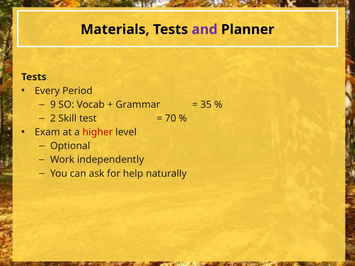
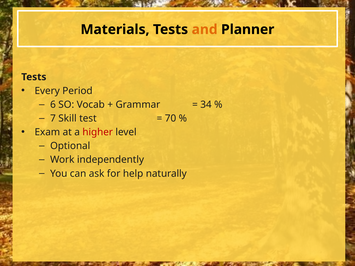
and colour: purple -> orange (205, 30)
9: 9 -> 6 (53, 105)
35: 35 -> 34 (206, 105)
2: 2 -> 7 (53, 118)
